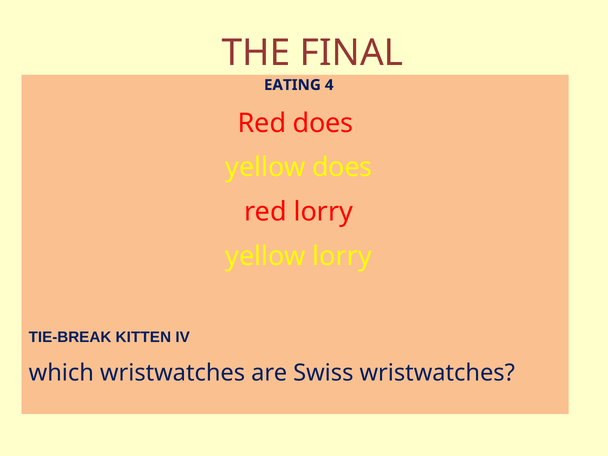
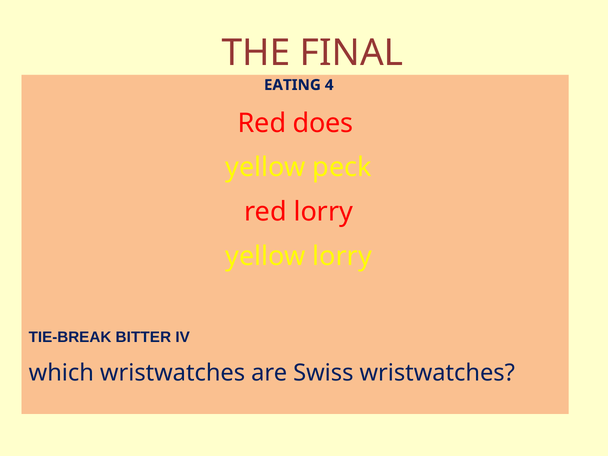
yellow does: does -> peck (342, 167)
KITTEN: KITTEN -> BITTER (143, 337)
